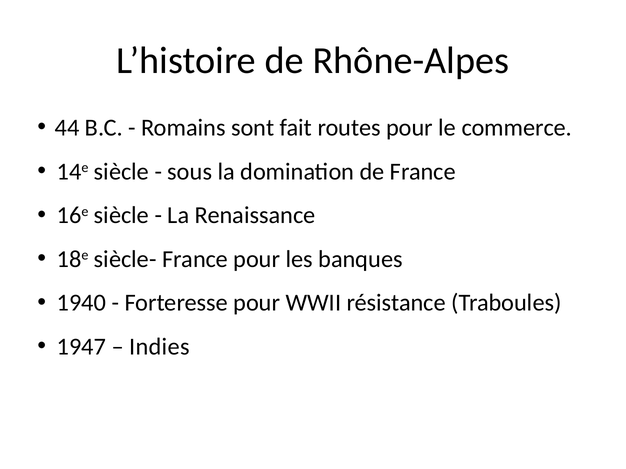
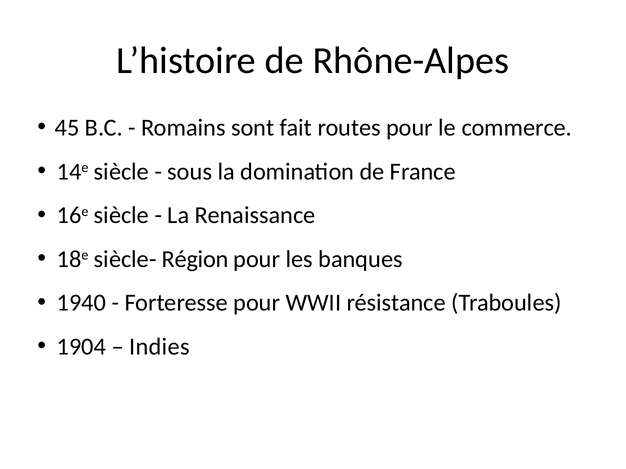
44: 44 -> 45 (67, 128)
siècle- France: France -> Région (195, 259)
1947: 1947 -> 1904 (81, 347)
